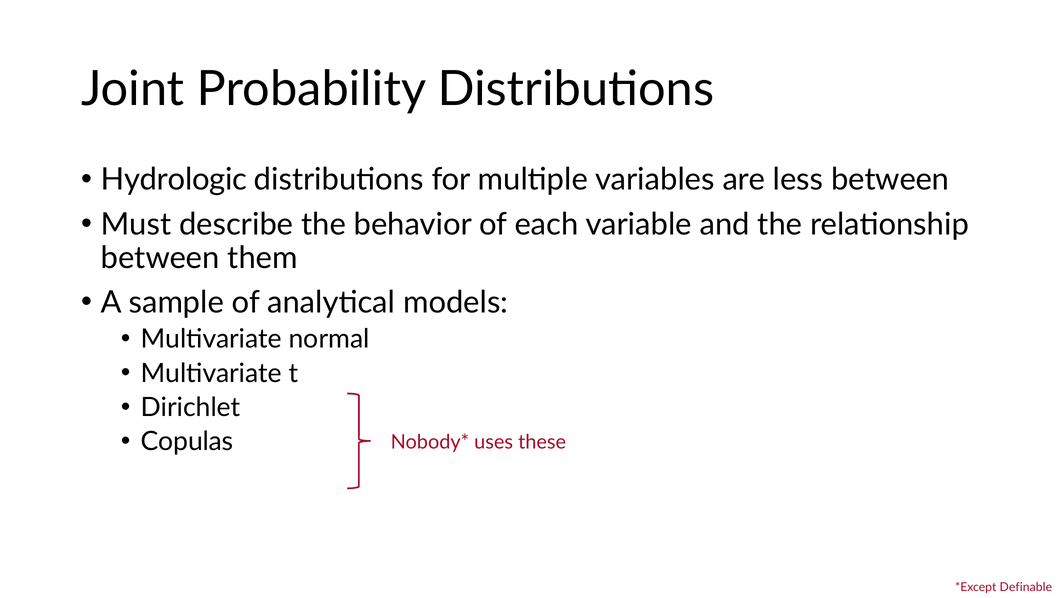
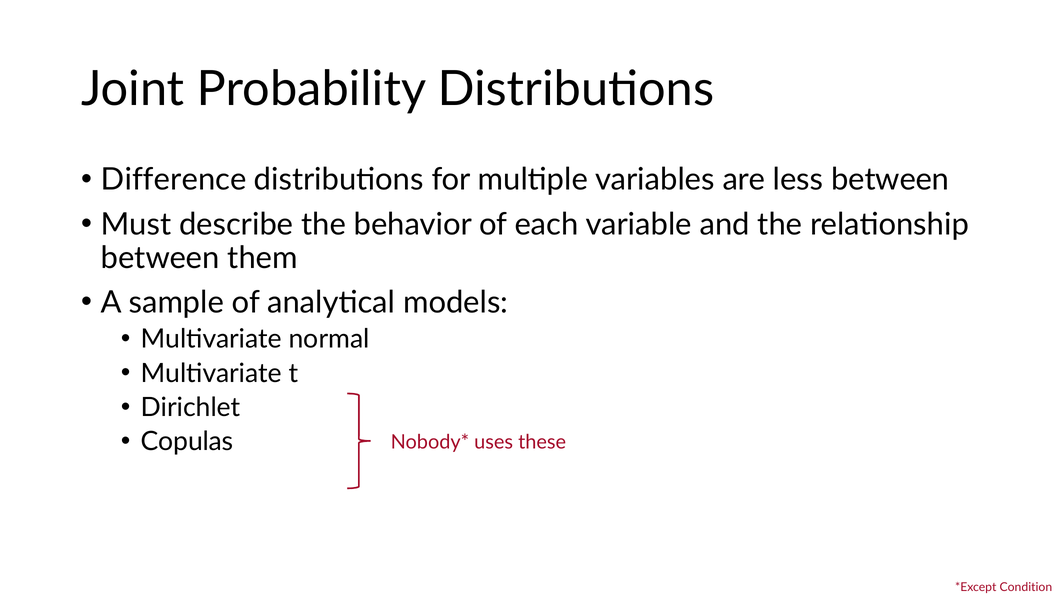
Hydrologic: Hydrologic -> Difference (174, 180)
Definable: Definable -> Condition (1026, 587)
